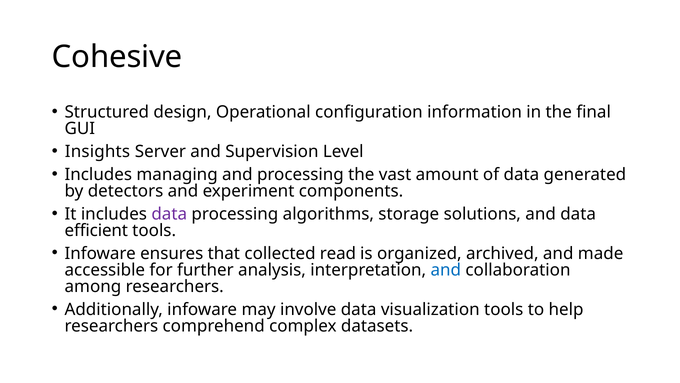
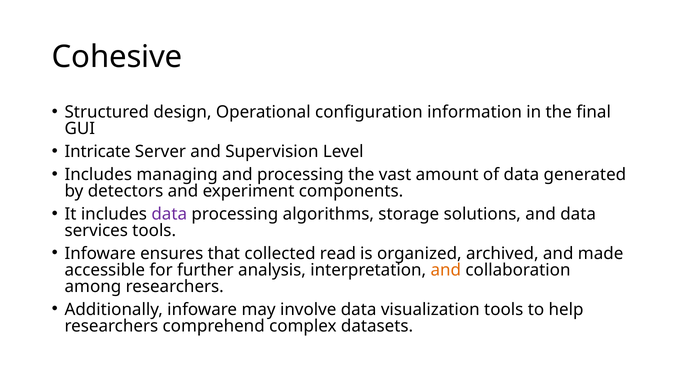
Insights: Insights -> Intricate (98, 151)
efficient: efficient -> services (96, 230)
and colour: blue -> orange (446, 270)
